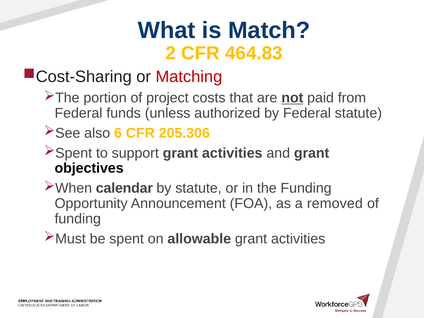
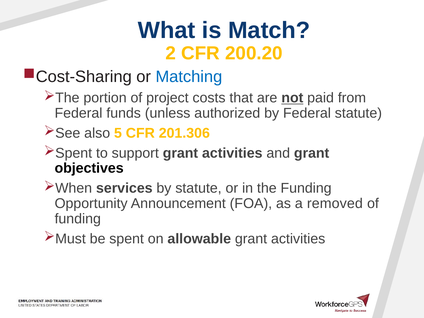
464.83: 464.83 -> 200.20 (254, 53)
Matching colour: red -> blue (189, 77)
6: 6 -> 5 (118, 133)
205.306: 205.306 -> 201.306 (184, 133)
calendar: calendar -> services (124, 188)
